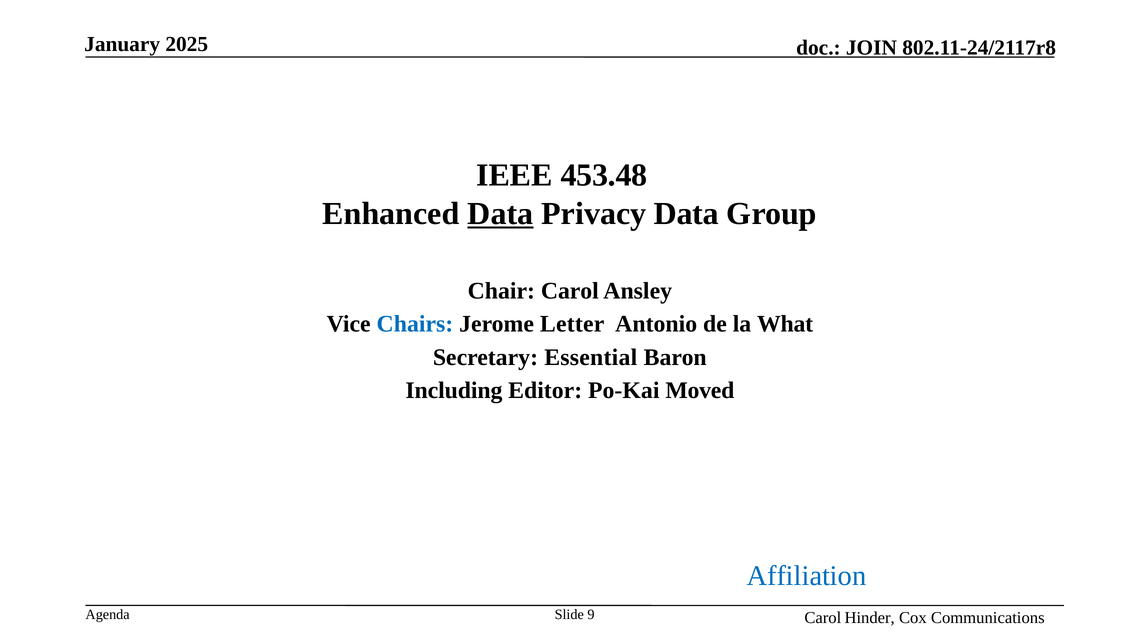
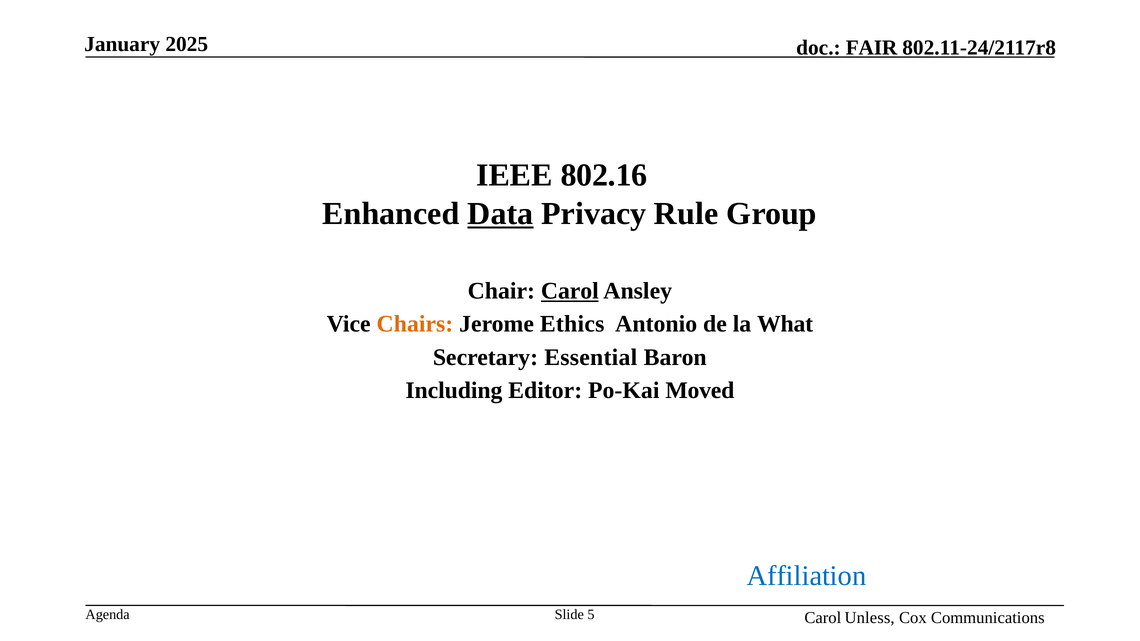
JOIN: JOIN -> FAIR (872, 48)
453.48: 453.48 -> 802.16 (604, 175)
Privacy Data: Data -> Rule (686, 214)
Carol underline: none -> present (570, 291)
Chairs colour: blue -> orange (415, 324)
Letter: Letter -> Ethics (572, 324)
9: 9 -> 5 (591, 615)
Hinder: Hinder -> Unless (870, 618)
